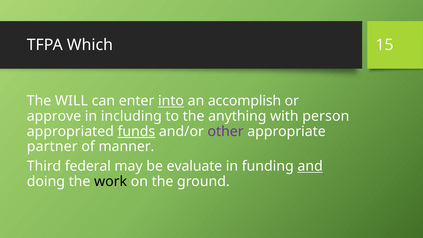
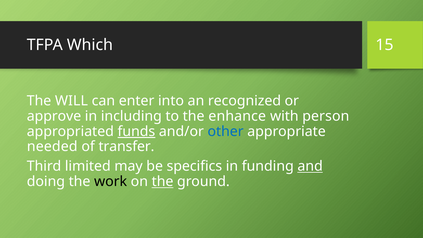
into underline: present -> none (171, 101)
accomplish: accomplish -> recognized (244, 101)
anything: anything -> enhance (237, 116)
other colour: purple -> blue (226, 131)
partner: partner -> needed (52, 147)
manner: manner -> transfer (126, 147)
federal: federal -> limited (88, 166)
evaluate: evaluate -> specifics (194, 166)
the underline: none -> present (163, 182)
